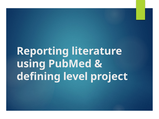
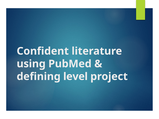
Reporting: Reporting -> Confident (43, 51)
